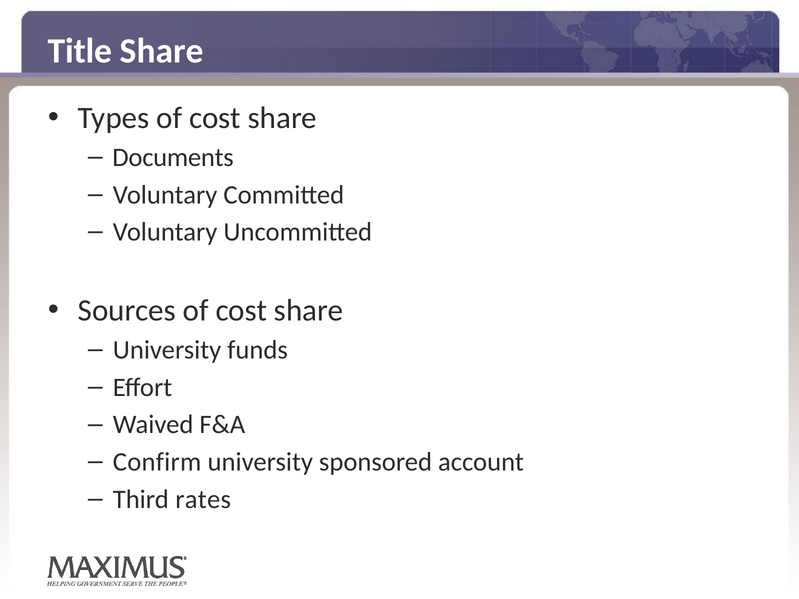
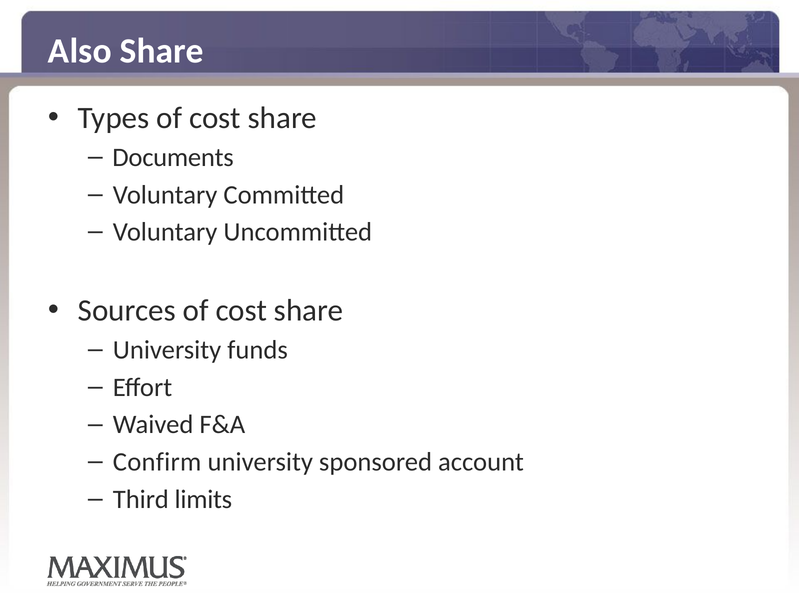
Title: Title -> Also (80, 51)
rates: rates -> limits (203, 499)
